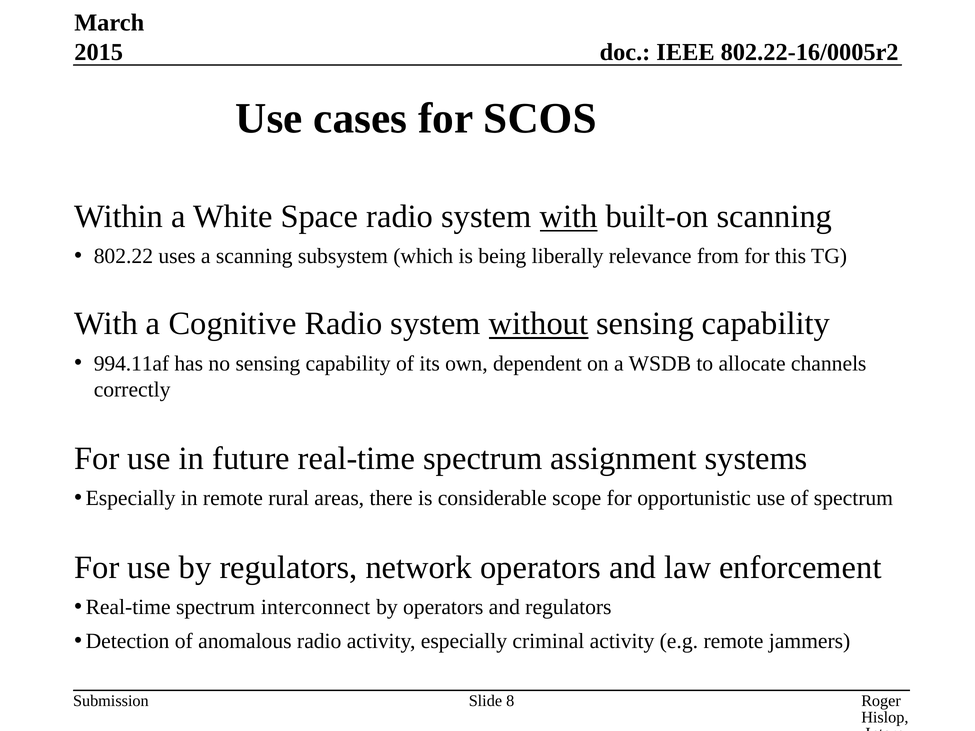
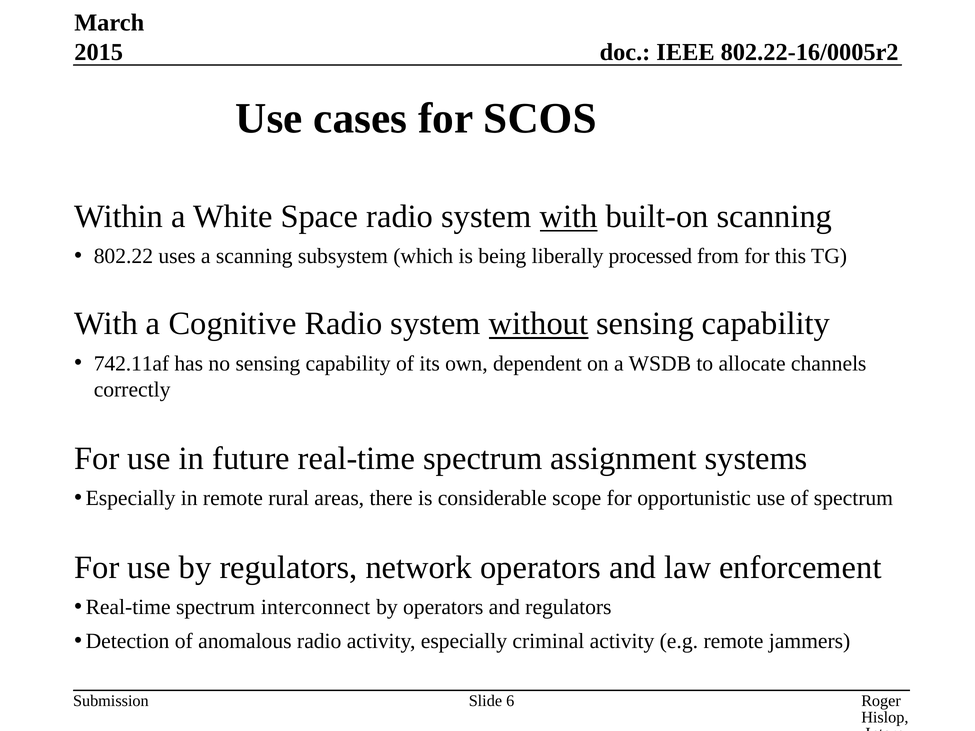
relevance: relevance -> processed (650, 256)
994.11af: 994.11af -> 742.11af (131, 364)
8: 8 -> 6 (510, 701)
